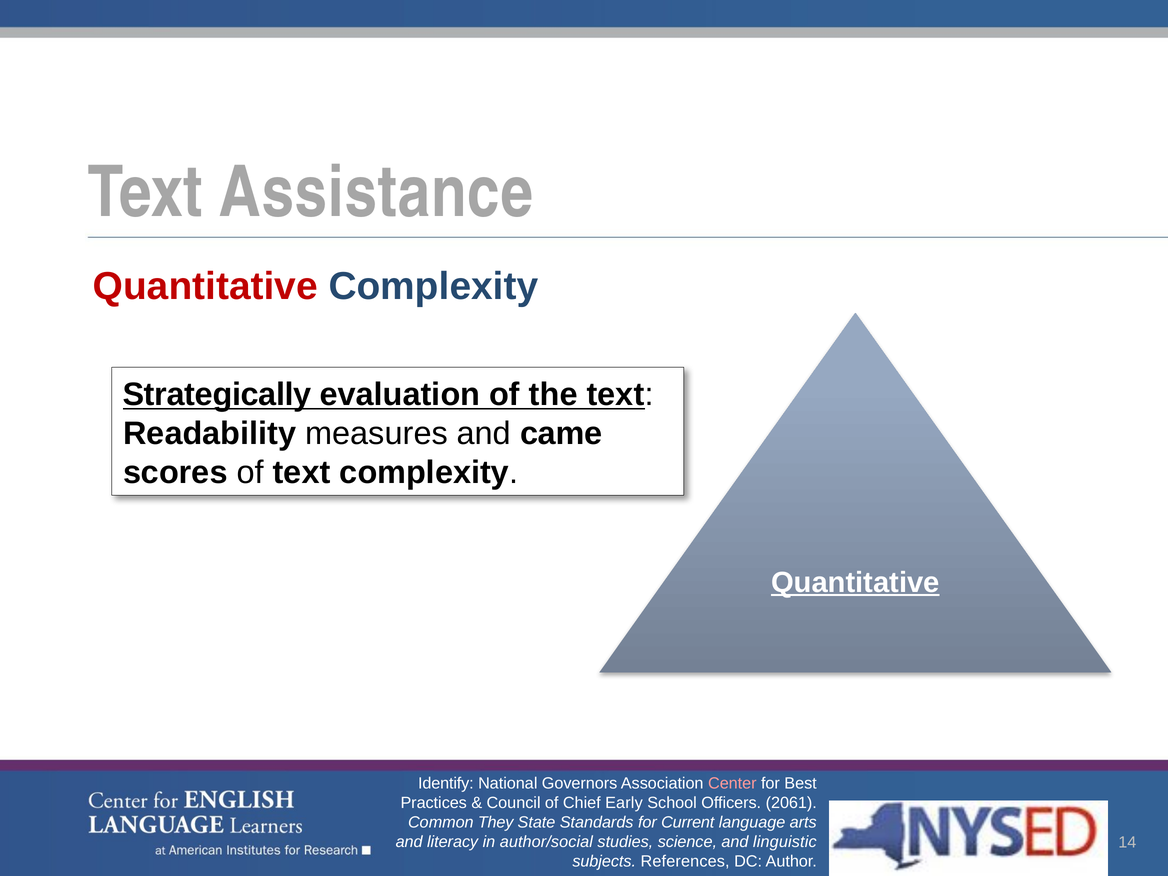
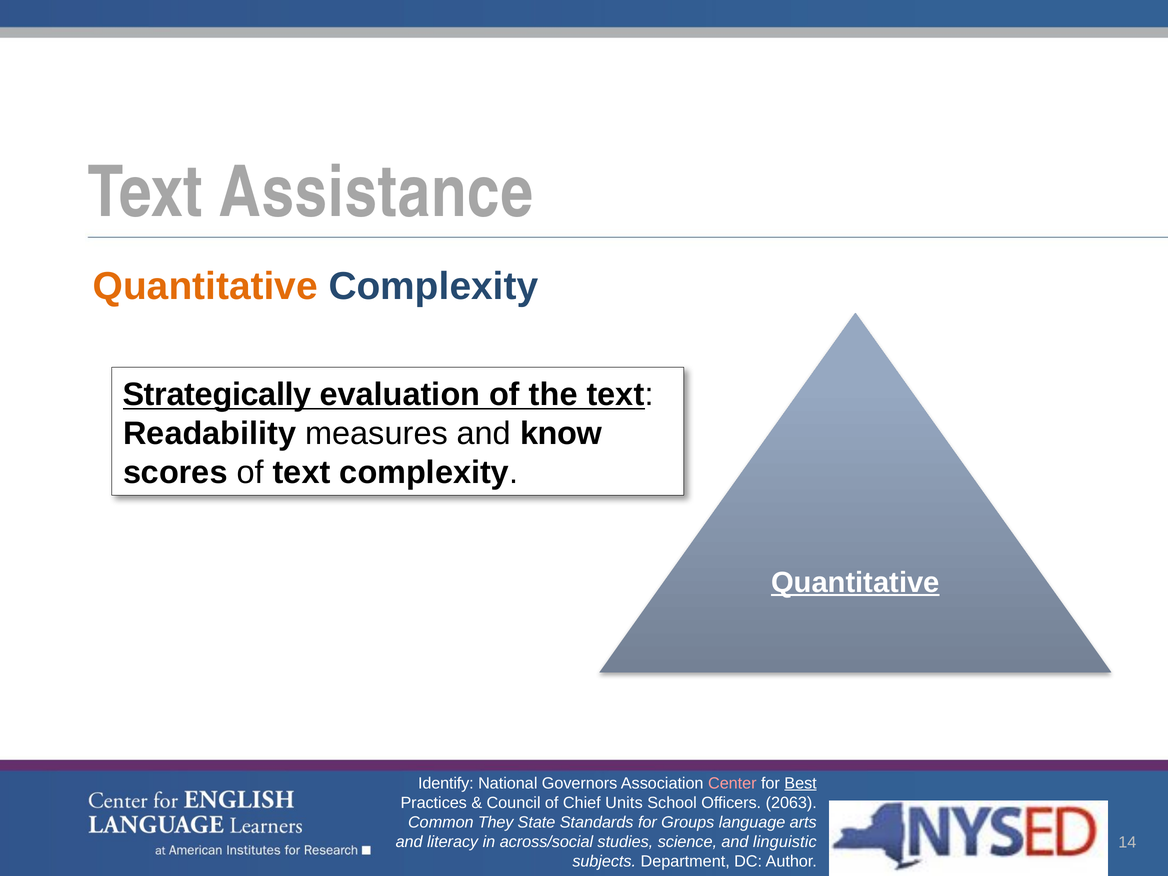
Quantitative colour: red -> orange (205, 286)
came: came -> know (561, 433)
Best underline: none -> present (801, 783)
Early: Early -> Units (624, 803)
2061: 2061 -> 2063 (791, 803)
Current: Current -> Groups (688, 822)
author/social: author/social -> across/social (546, 842)
References: References -> Department (685, 861)
